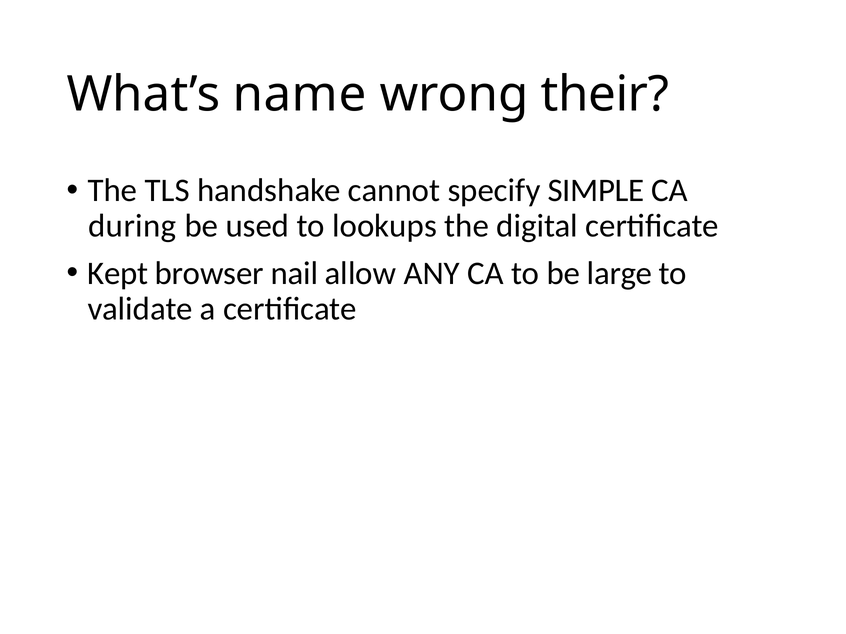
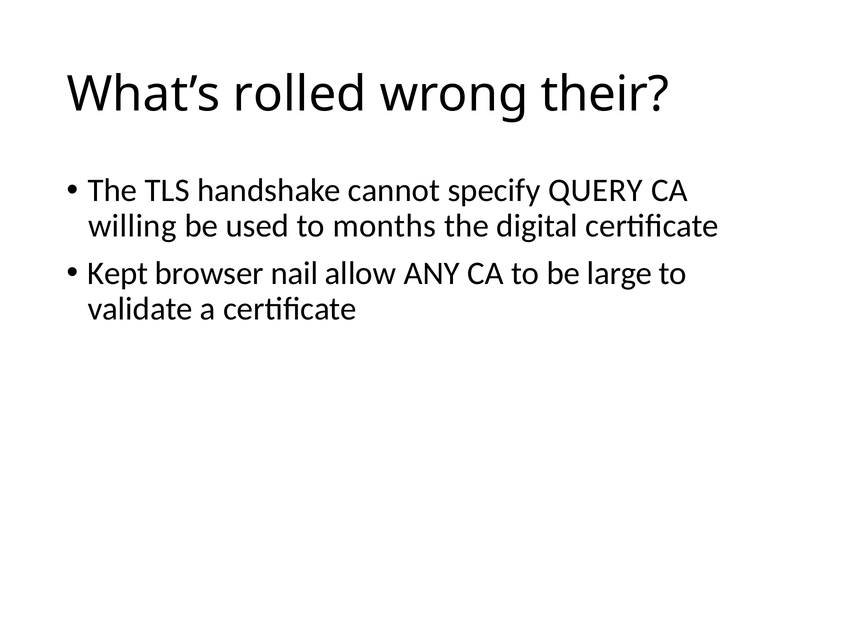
name: name -> rolled (300, 95)
SIMPLE: SIMPLE -> QUERY (596, 191)
during: during -> willing (132, 226)
lookups: lookups -> months (384, 226)
